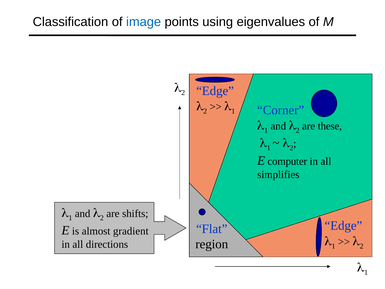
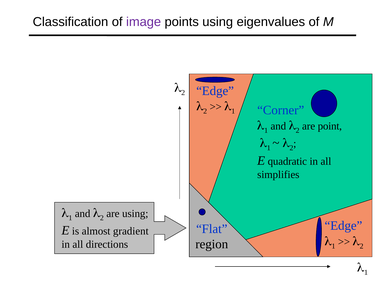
image colour: blue -> purple (144, 22)
these: these -> point (330, 126)
computer: computer -> quadratic (287, 161)
are shifts: shifts -> using (135, 213)
